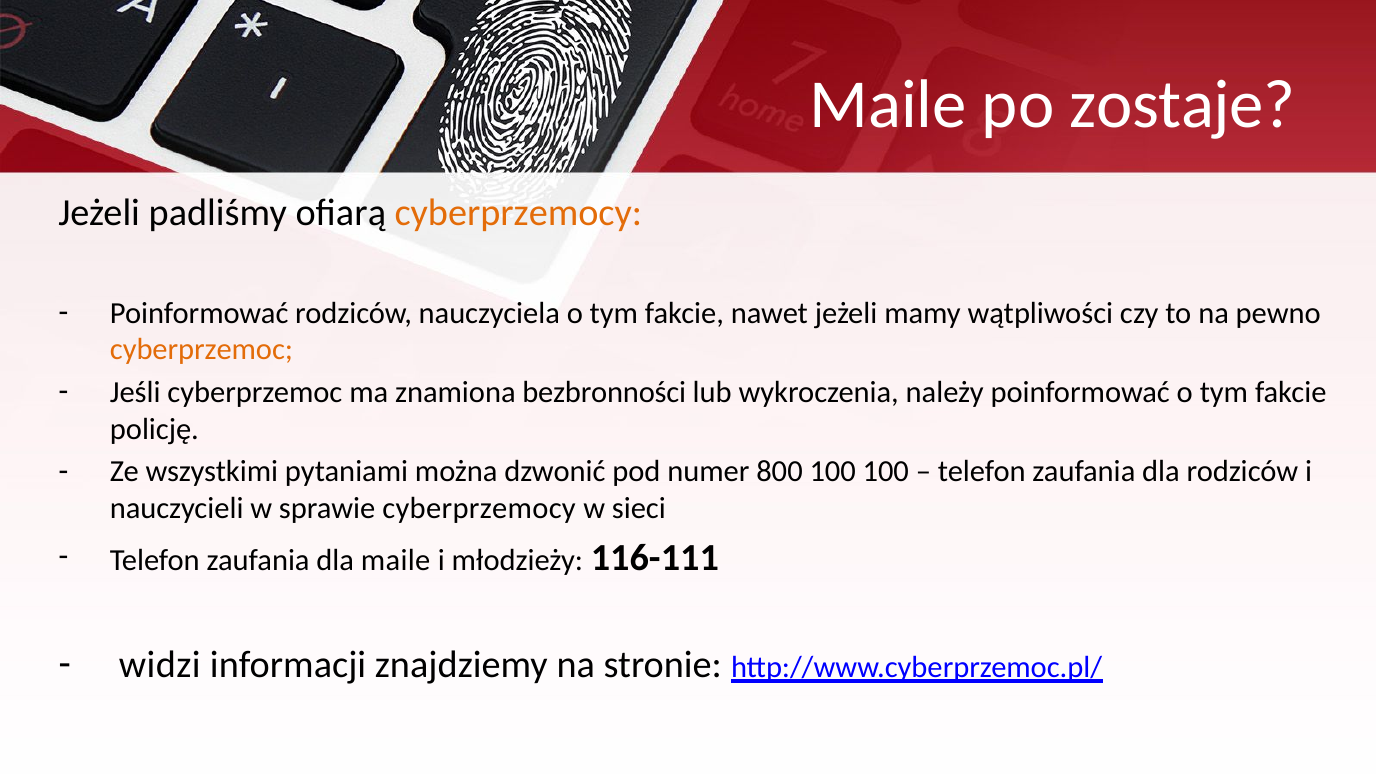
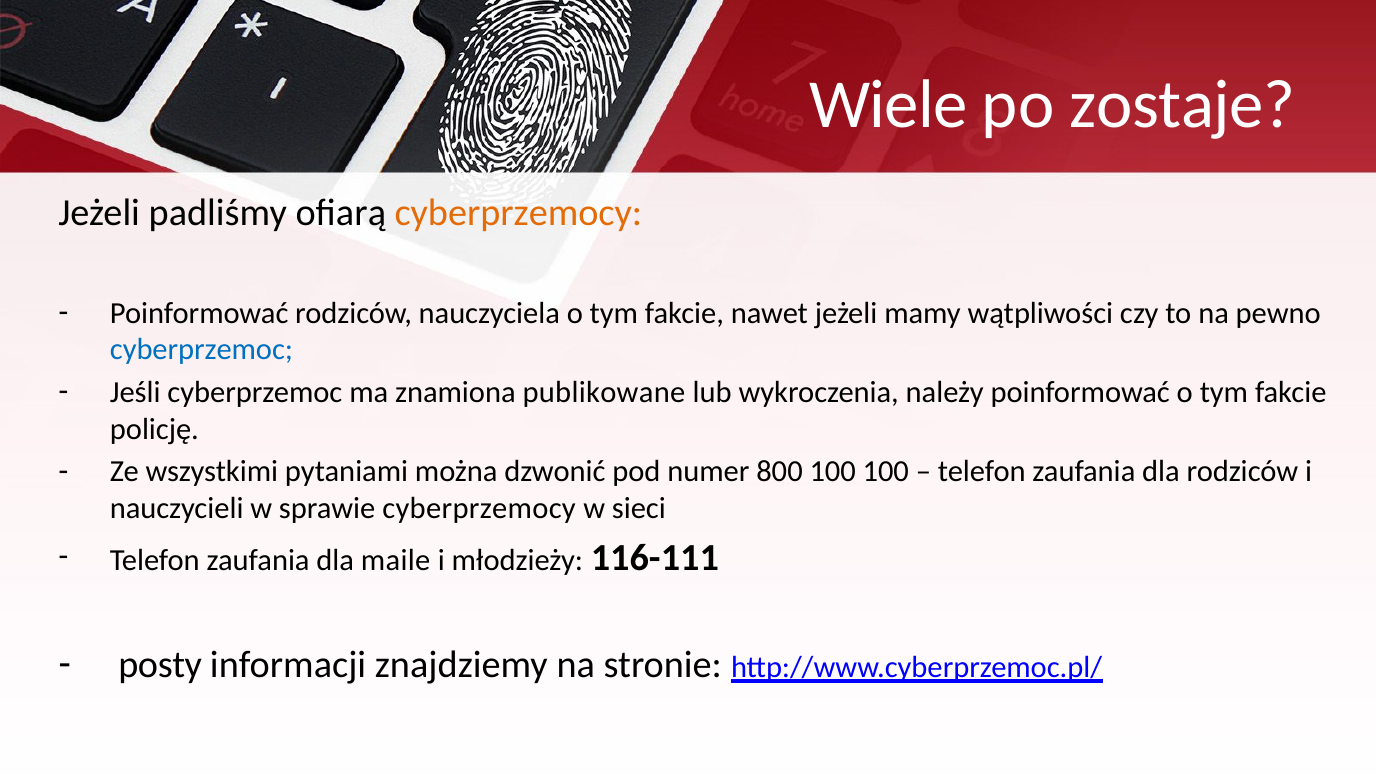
Maile: Maile -> Wiele (889, 105)
cyberprzemoc colour: orange -> blue (201, 350)
bezbronności: bezbronności -> publikowane (604, 392)
widzi: widzi -> posty (160, 665)
